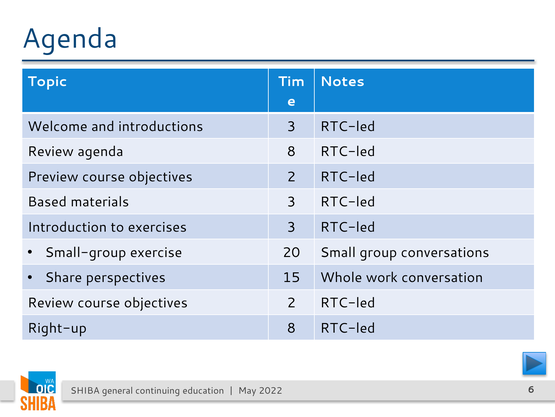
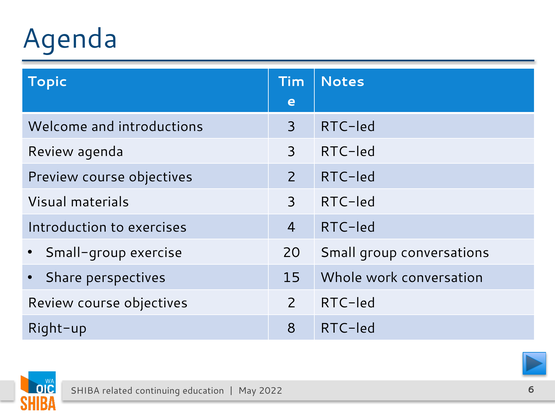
agenda 8: 8 -> 3 (291, 151)
Based: Based -> Visual (47, 202)
exercises 3: 3 -> 4 (291, 227)
general: general -> related (117, 390)
